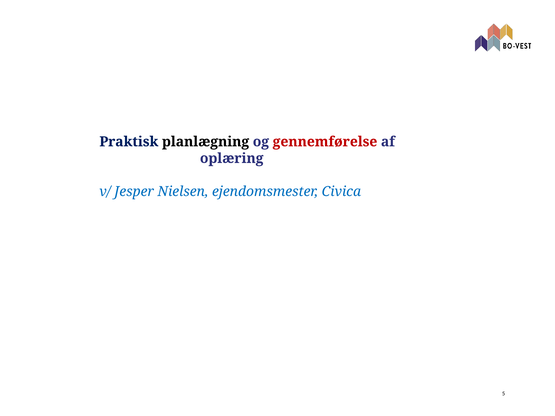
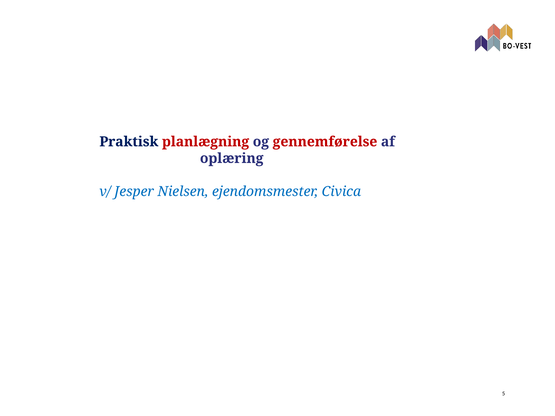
planlægning colour: black -> red (206, 142)
